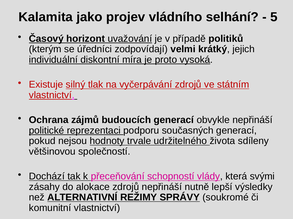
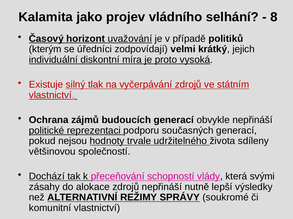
5: 5 -> 8 (274, 17)
